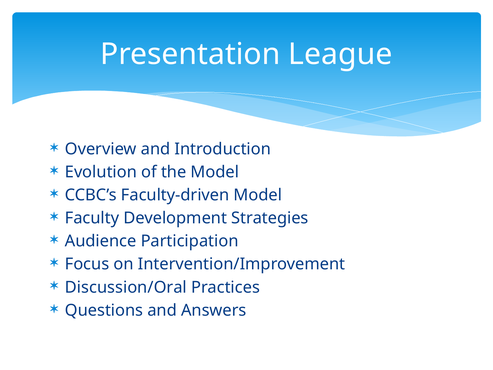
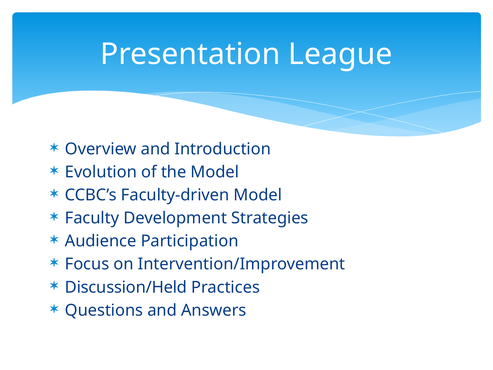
Discussion/Oral: Discussion/Oral -> Discussion/Held (126, 287)
